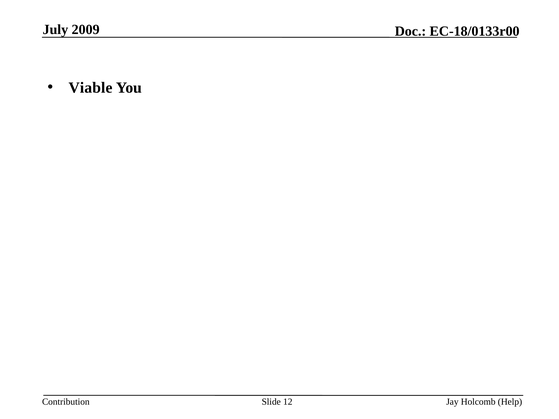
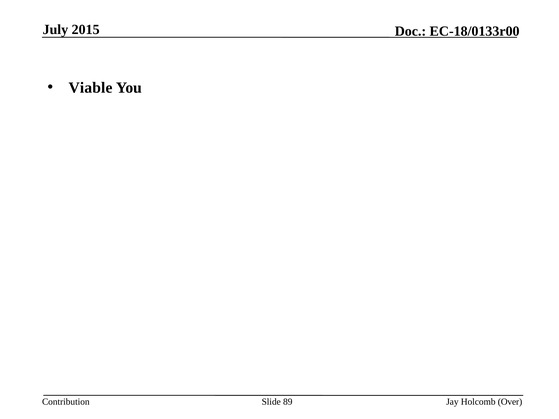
2009: 2009 -> 2015 (86, 30)
12: 12 -> 89 (288, 402)
Help: Help -> Over (510, 402)
